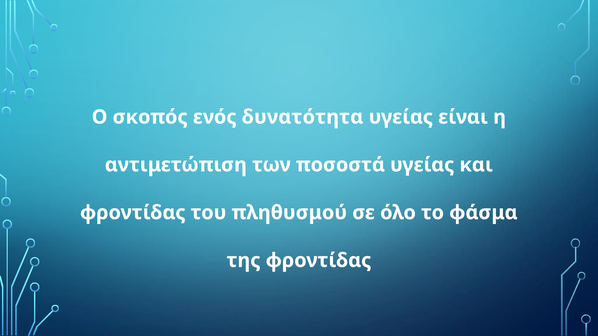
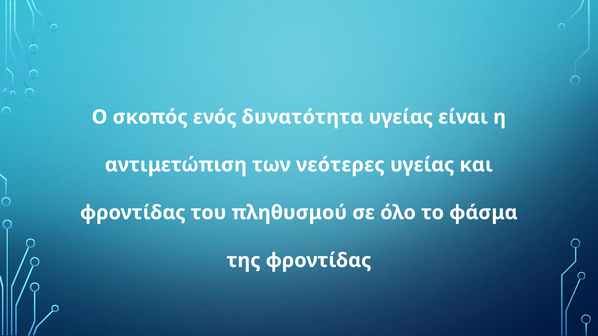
ποσοστά: ποσοστά -> νεότερες (340, 165)
